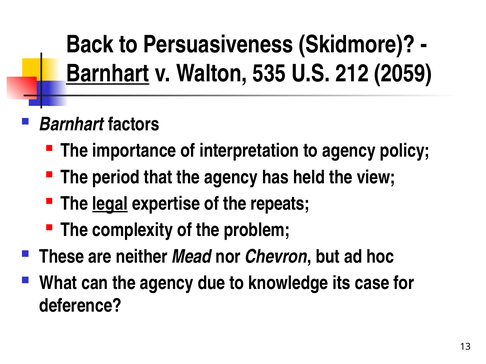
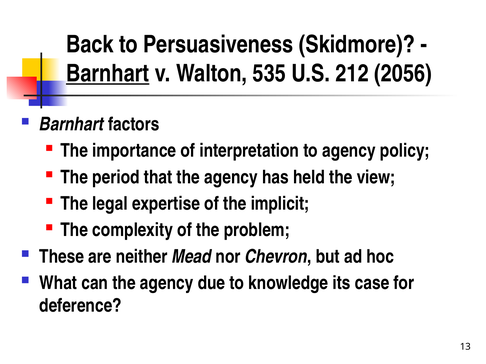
2059: 2059 -> 2056 (403, 74)
legal underline: present -> none (110, 204)
repeats: repeats -> implicit (280, 204)
